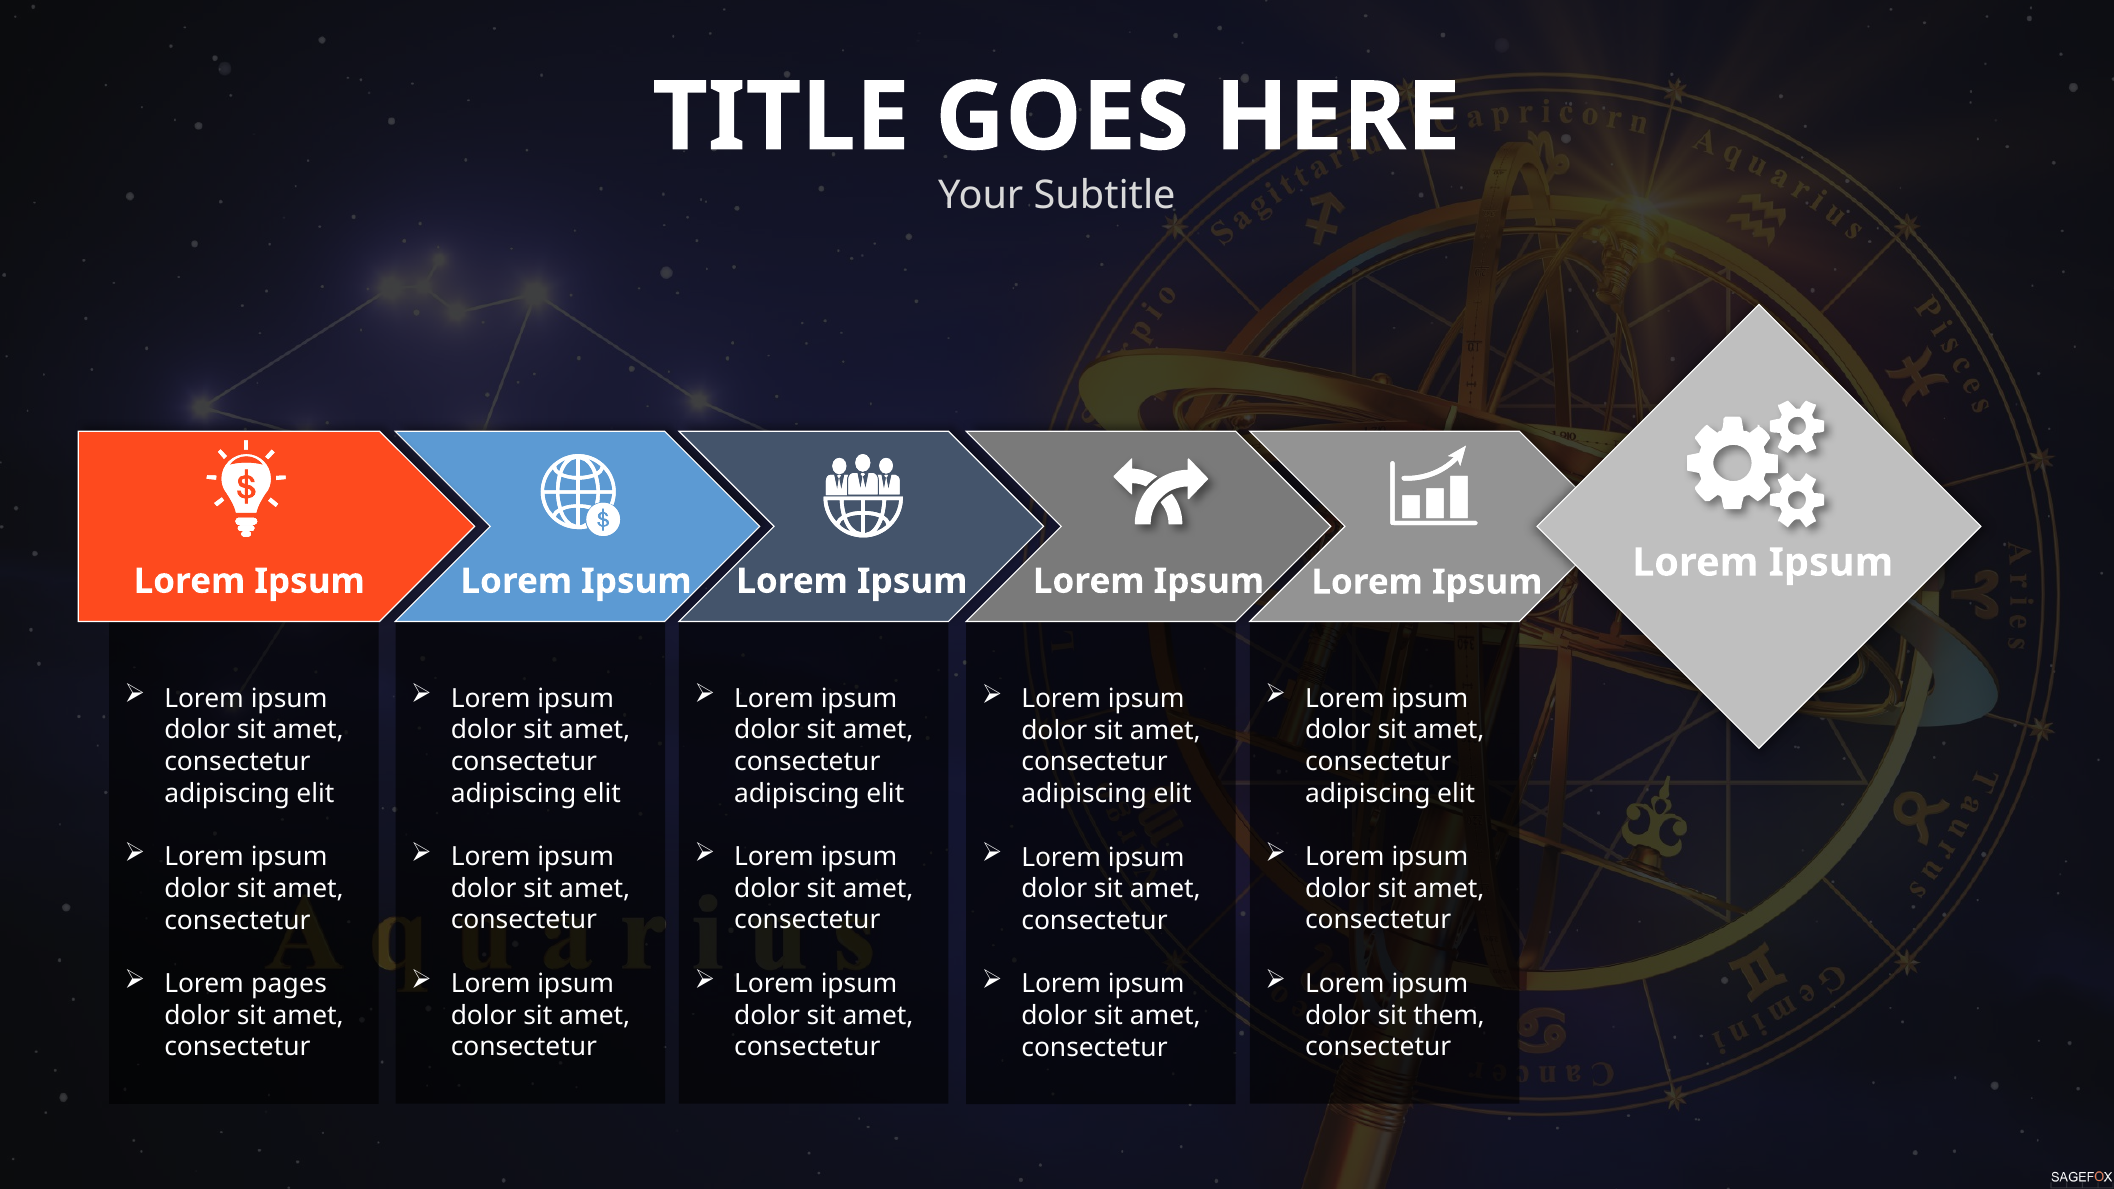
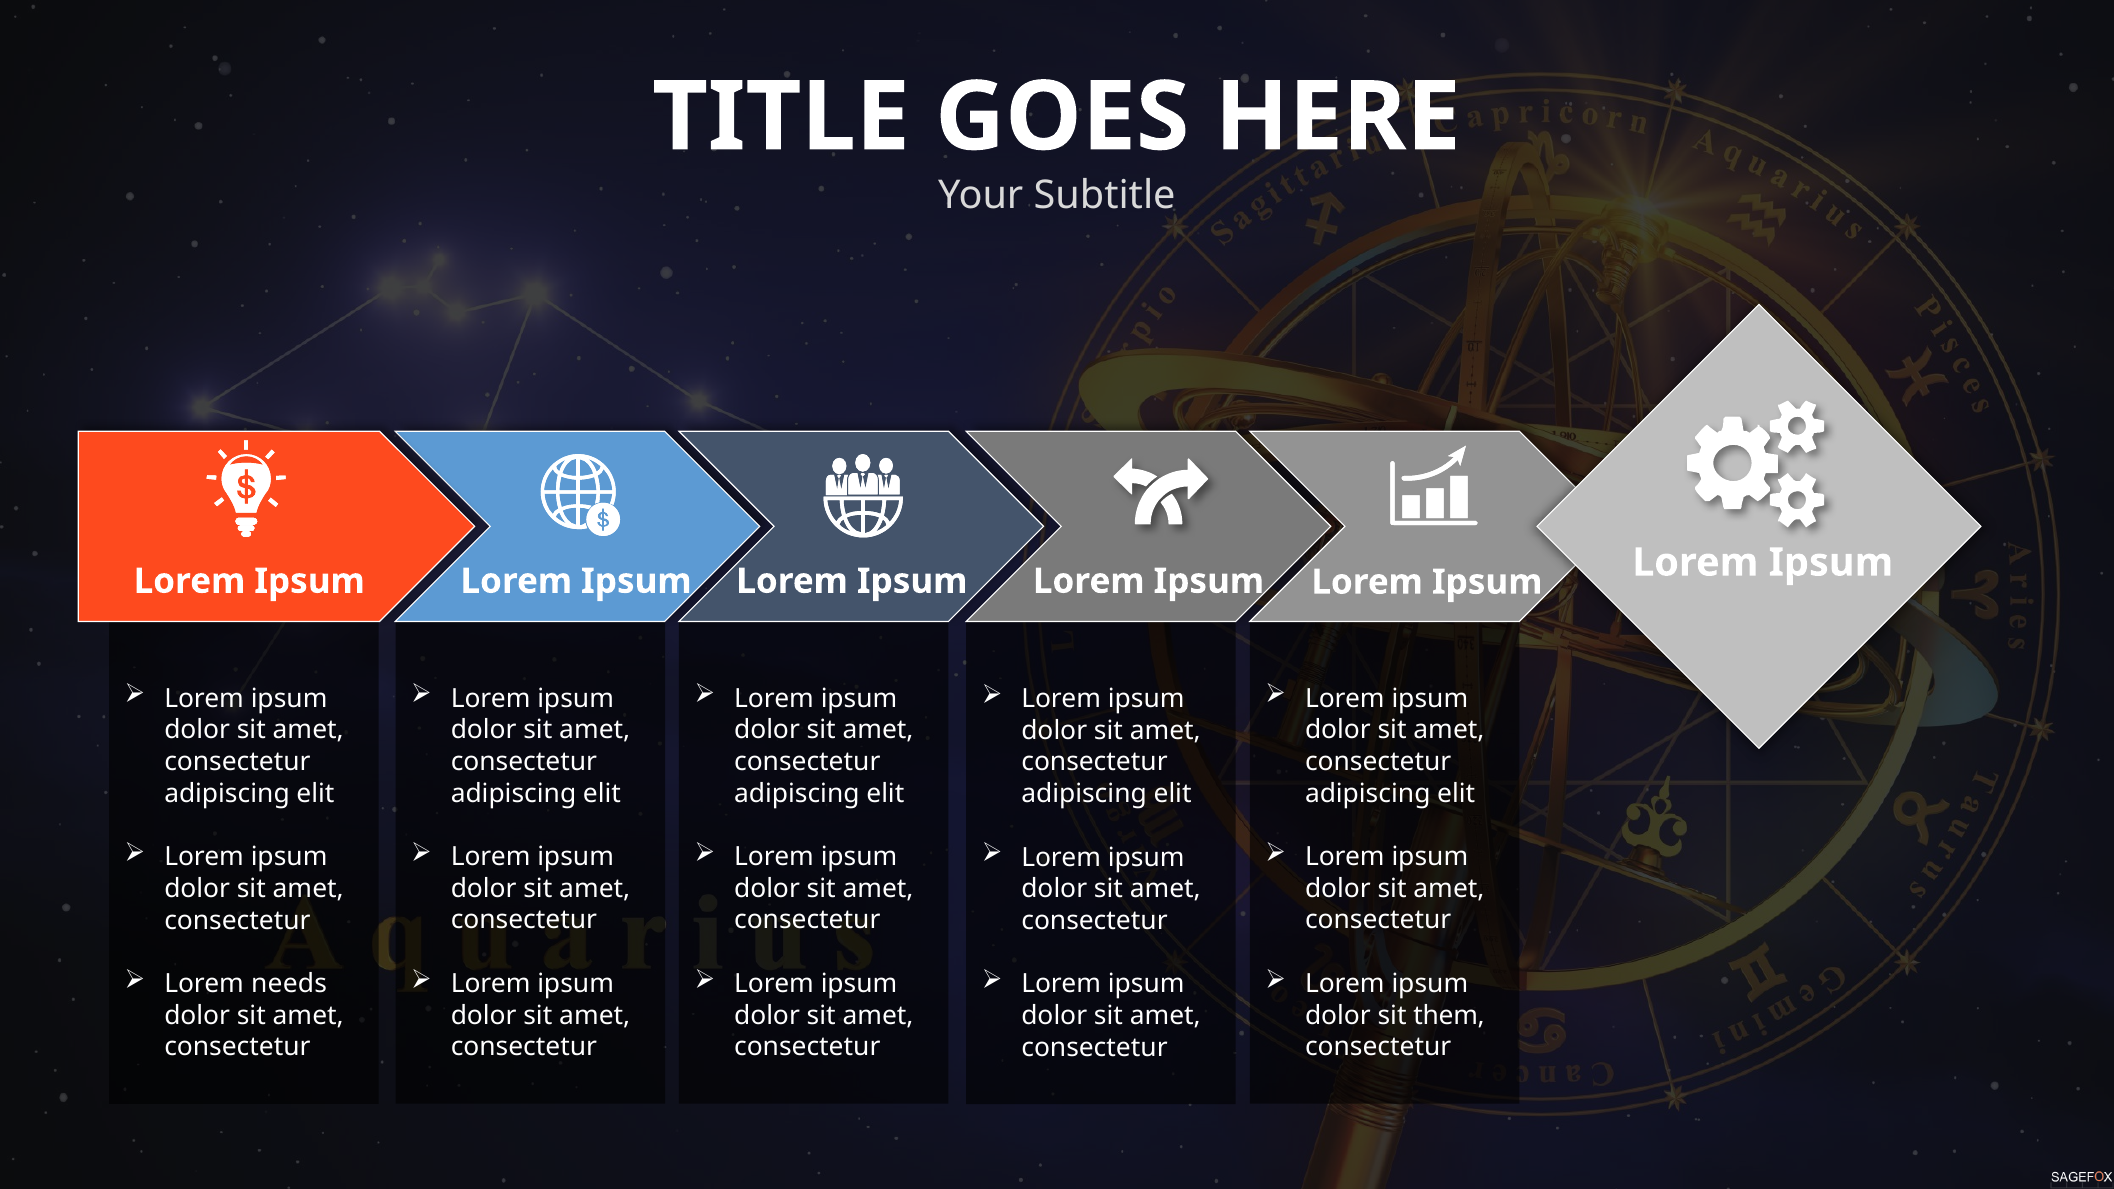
pages: pages -> needs (289, 984)
